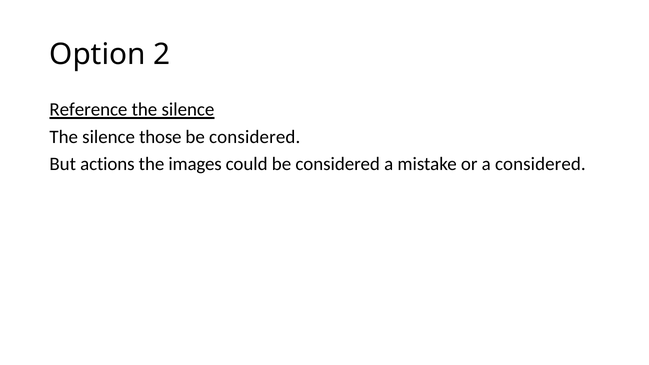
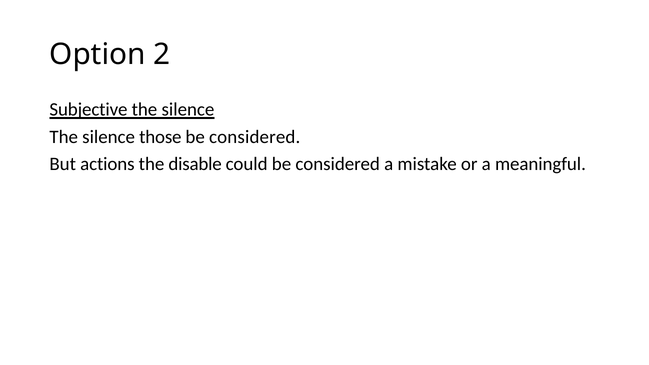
Reference: Reference -> Subjective (88, 110)
images: images -> disable (195, 164)
a considered: considered -> meaningful (540, 164)
